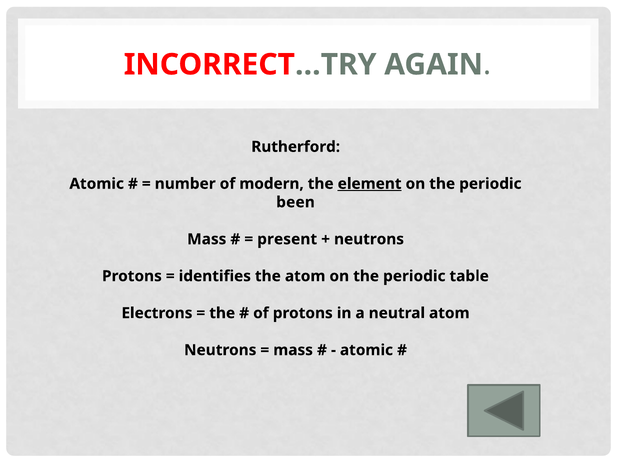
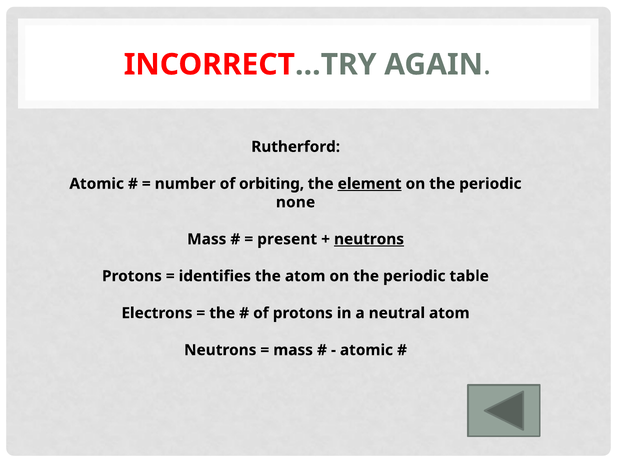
modern: modern -> orbiting (272, 184)
been: been -> none (296, 203)
neutrons underline: none -> present (369, 240)
